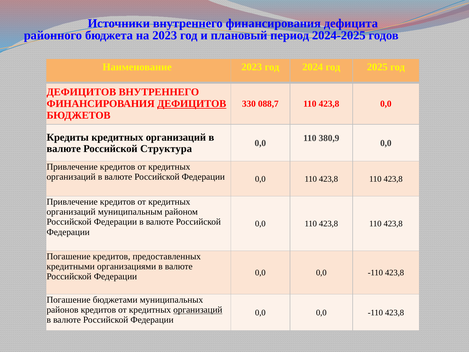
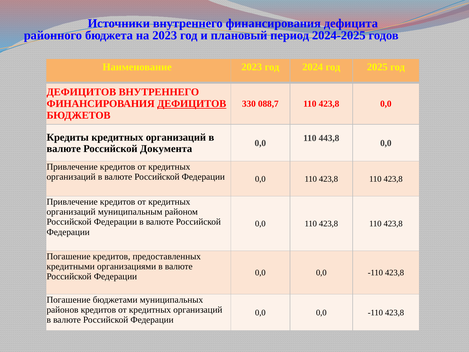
380,9: 380,9 -> 443,8 (329, 138)
Структура: Структура -> Документа (166, 149)
организаций underline: present -> none (198, 310)
